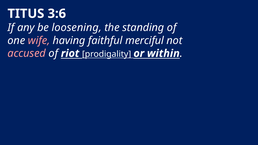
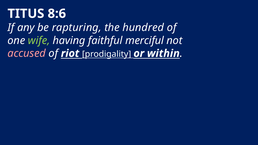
3:6: 3:6 -> 8:6 (57, 14)
loosening: loosening -> rapturing (77, 28)
standing: standing -> hundred (143, 28)
wife colour: pink -> light green (39, 41)
